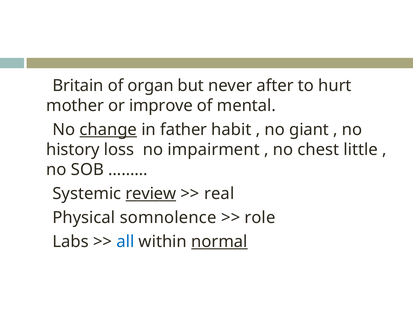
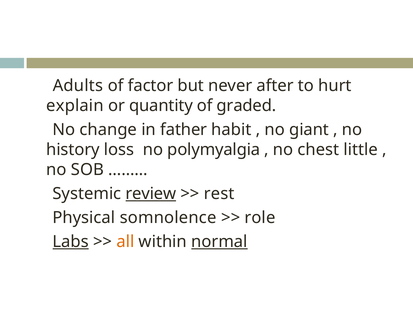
Britain: Britain -> Adults (78, 86)
organ: organ -> factor (151, 86)
mother: mother -> explain (75, 105)
improve: improve -> quantity (161, 105)
mental: mental -> graded (246, 105)
change underline: present -> none (108, 129)
impairment: impairment -> polymyalgia (214, 149)
real: real -> rest (219, 193)
Labs underline: none -> present (71, 241)
all colour: blue -> orange (125, 241)
